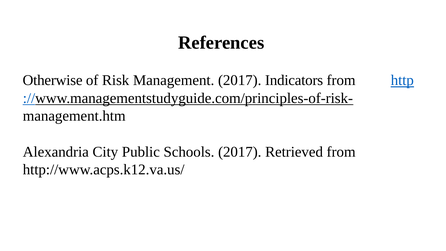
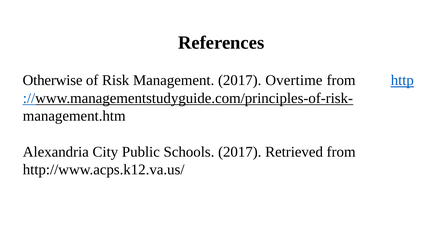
Indicators: Indicators -> Overtime (294, 80)
